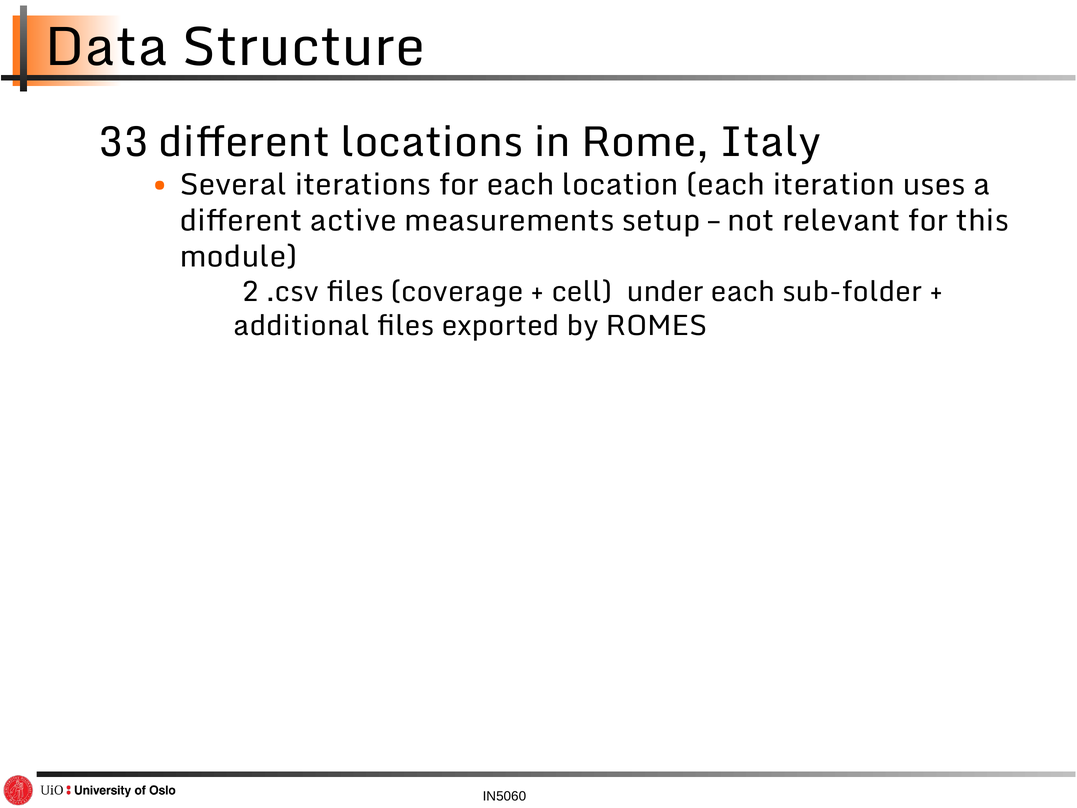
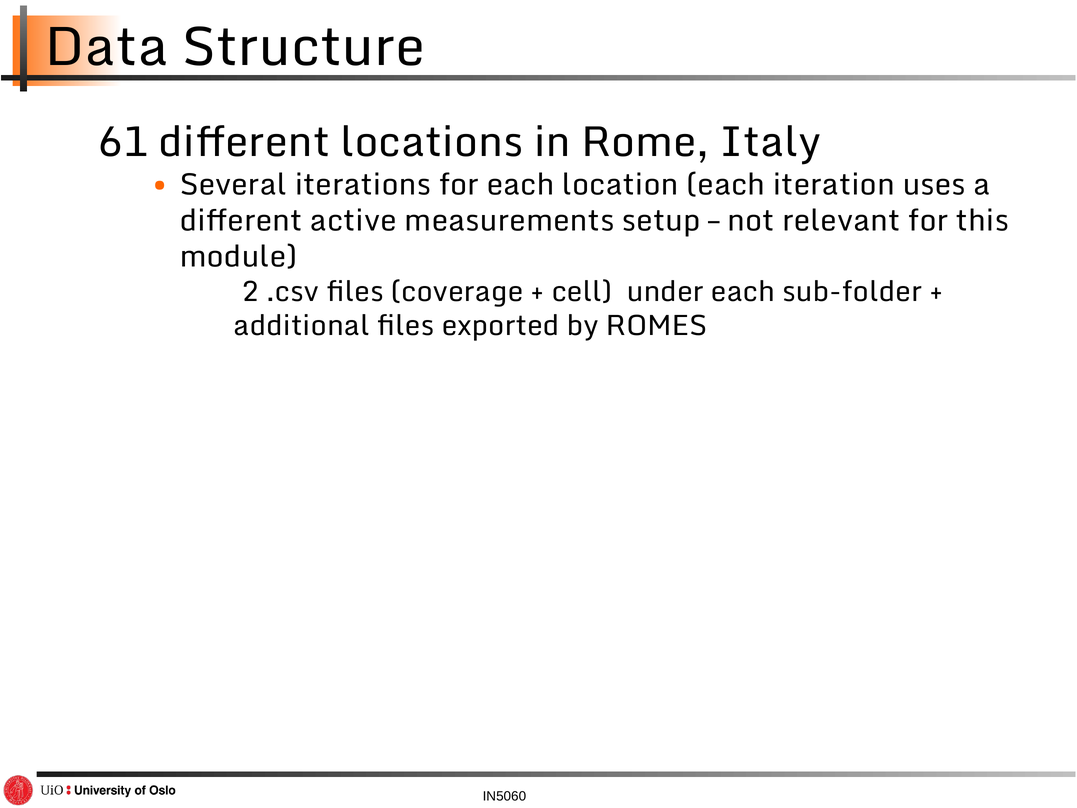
33: 33 -> 61 (123, 143)
